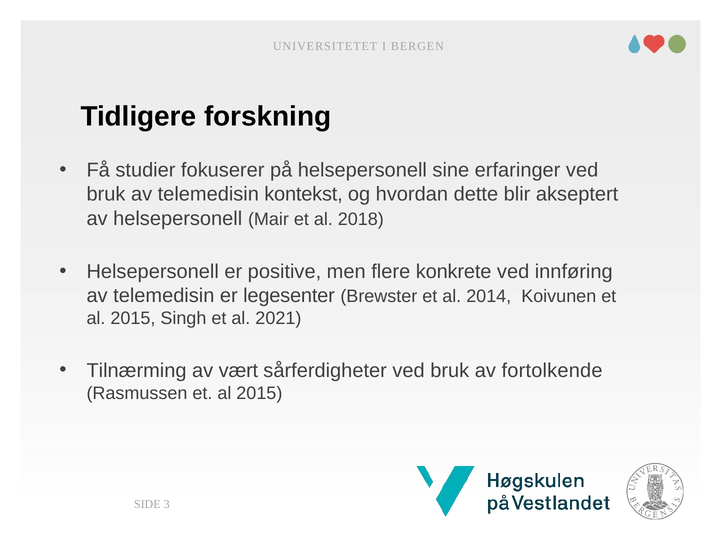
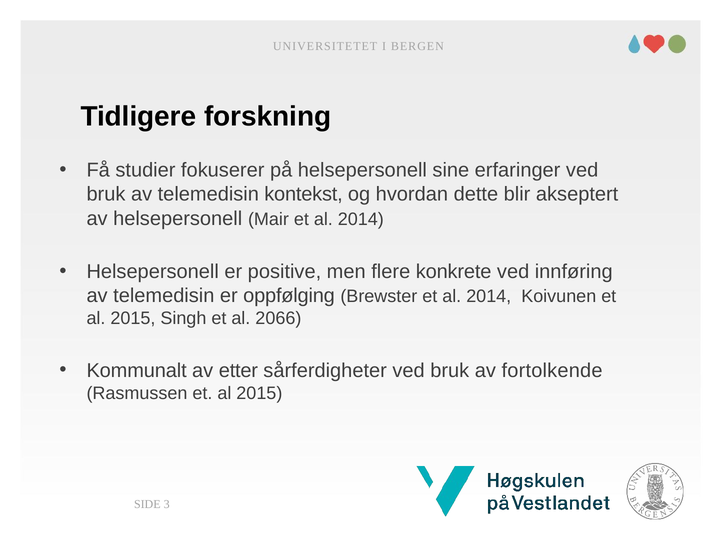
Mair et al 2018: 2018 -> 2014 (361, 219)
legesenter: legesenter -> oppfølging (289, 296)
2021: 2021 -> 2066 (278, 318)
Tilnærming: Tilnærming -> Kommunalt (137, 371)
vært: vært -> etter (238, 371)
